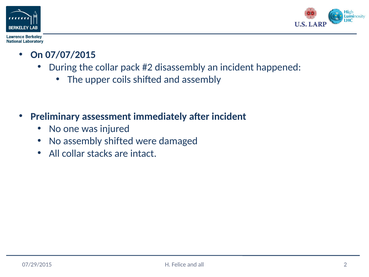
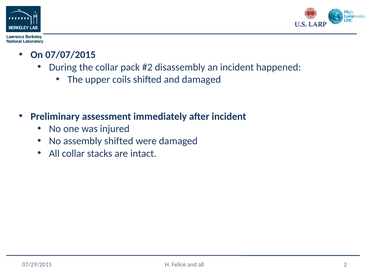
and assembly: assembly -> damaged (201, 79)
